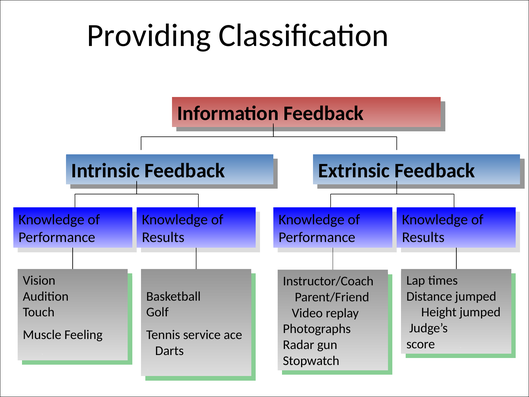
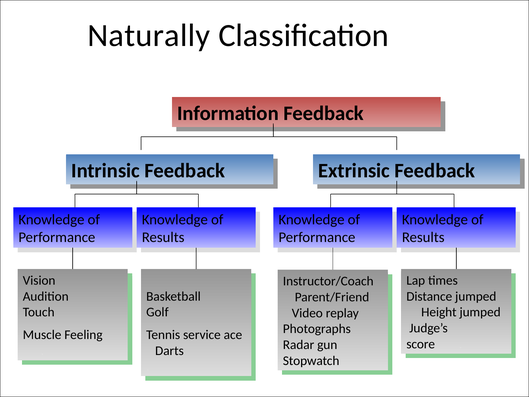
Providing: Providing -> Naturally (149, 35)
